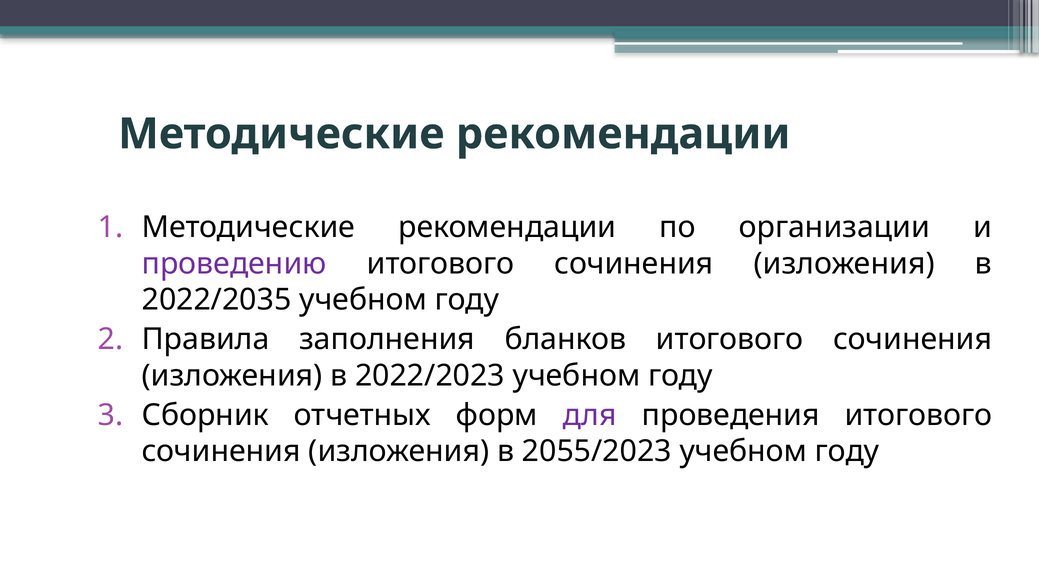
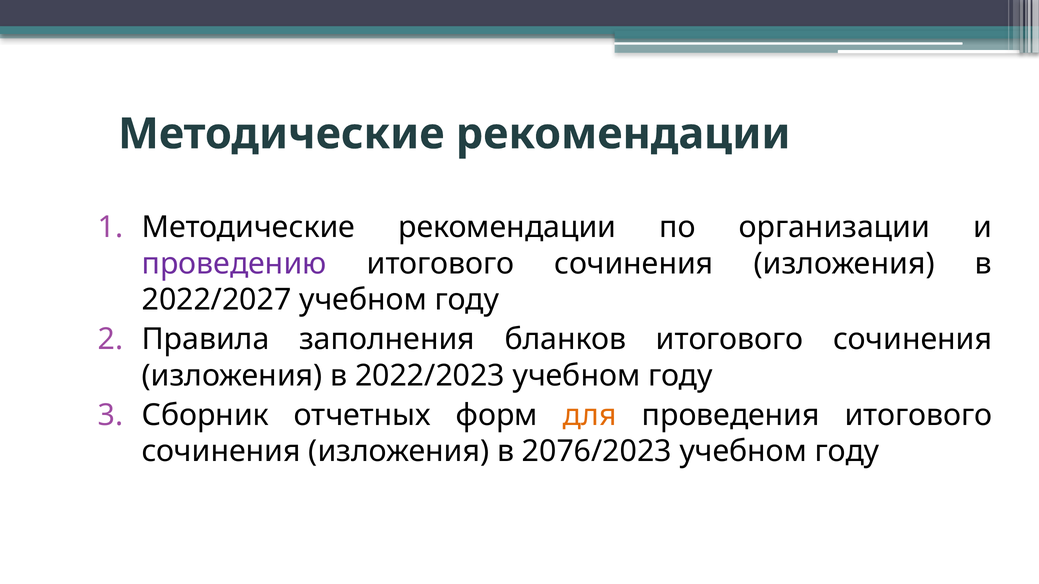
2022/2035: 2022/2035 -> 2022/2027 (217, 300)
для colour: purple -> orange (590, 415)
2055/2023: 2055/2023 -> 2076/2023 (597, 452)
